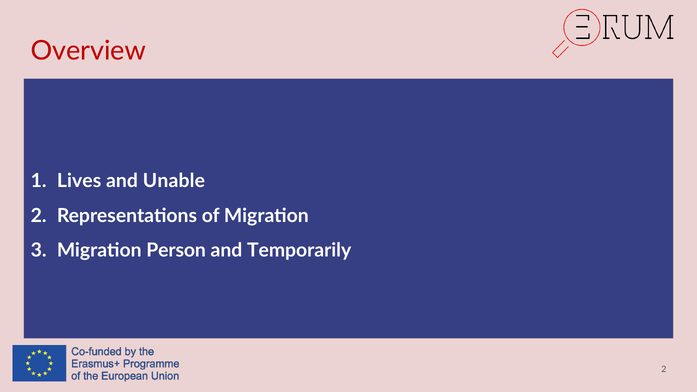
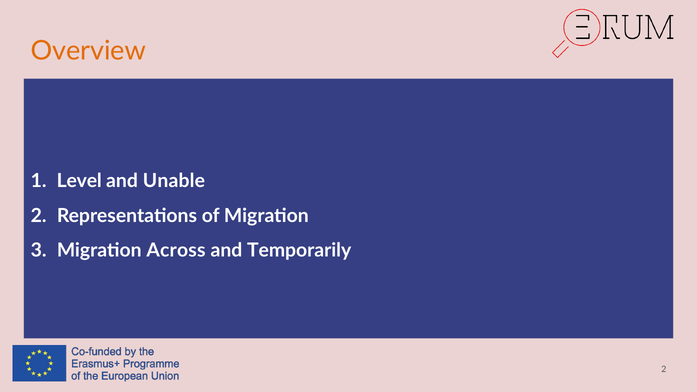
Overview colour: red -> orange (88, 51)
Lives: Lives -> Level (79, 181)
Person: Person -> Across (176, 251)
